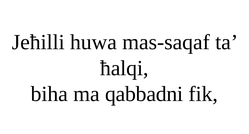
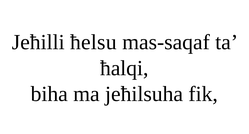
huwa: huwa -> ħelsu (93, 42)
qabbadni: qabbadni -> jeħilsuha (144, 94)
